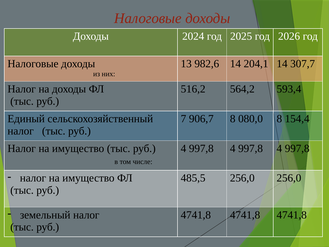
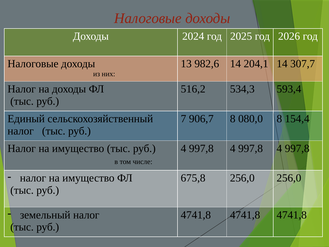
564,2: 564,2 -> 534,3 (242, 89)
485,5: 485,5 -> 675,8 (193, 178)
